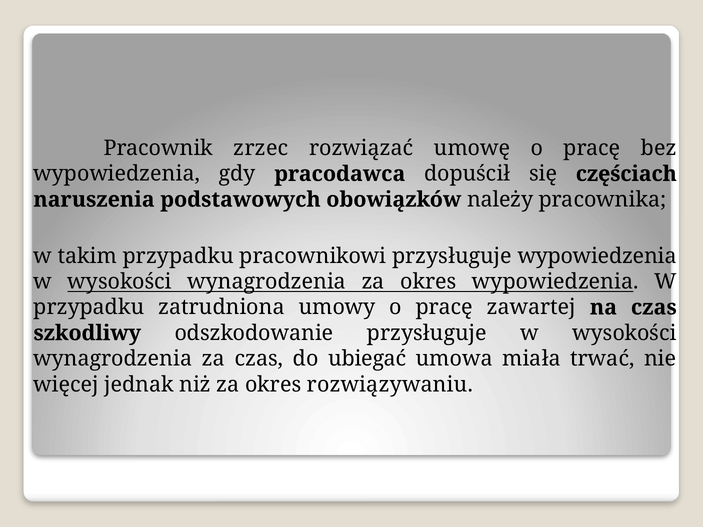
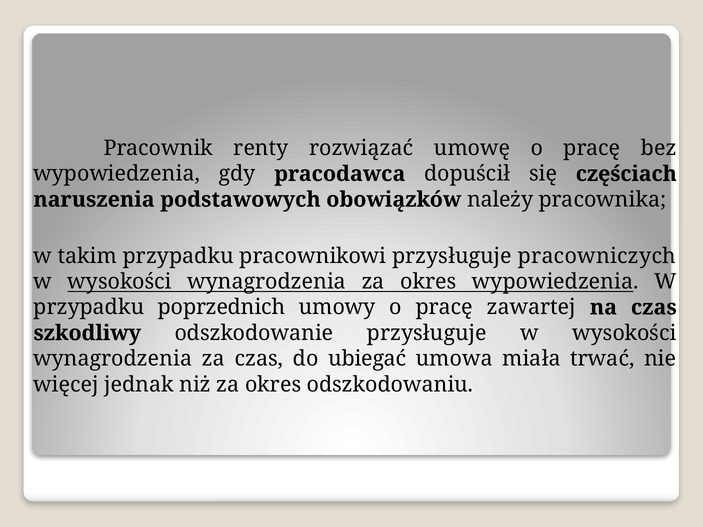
zrzec: zrzec -> renty (261, 148)
przysługuje wypowiedzenia: wypowiedzenia -> pracowniczych (597, 256)
zatrudniona: zatrudniona -> poprzednich (222, 308)
rozwiązywaniu: rozwiązywaniu -> odszkodowaniu (390, 385)
